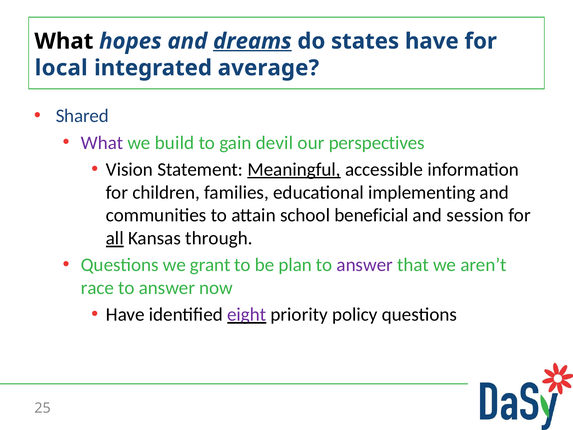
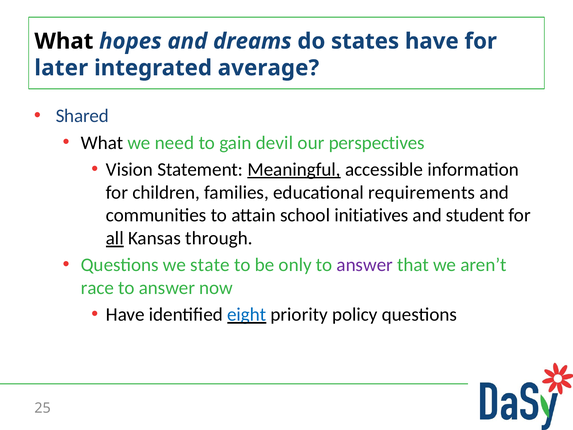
dreams underline: present -> none (252, 41)
local: local -> later (61, 68)
What colour: purple -> black (102, 143)
build: build -> need (175, 143)
implementing: implementing -> requirements (422, 192)
beneficial: beneficial -> initiatives (371, 215)
session: session -> student (475, 215)
grant: grant -> state (210, 265)
plan: plan -> only (295, 265)
eight colour: purple -> blue (247, 315)
